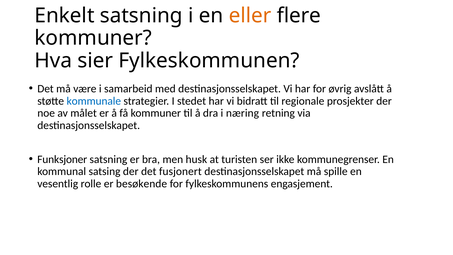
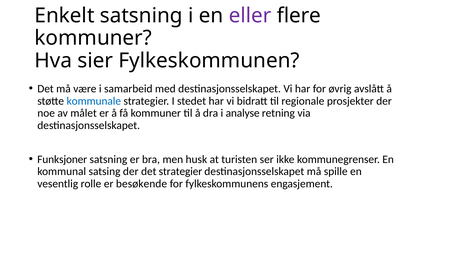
eller colour: orange -> purple (250, 16)
næring: næring -> analyse (243, 113)
det fusjonert: fusjonert -> strategier (180, 171)
